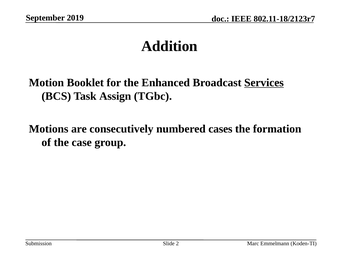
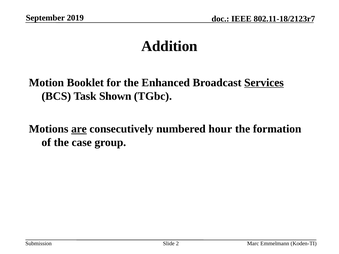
Assign: Assign -> Shown (115, 96)
are underline: none -> present (79, 129)
cases: cases -> hour (220, 129)
